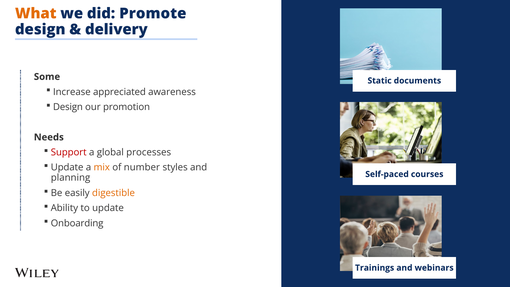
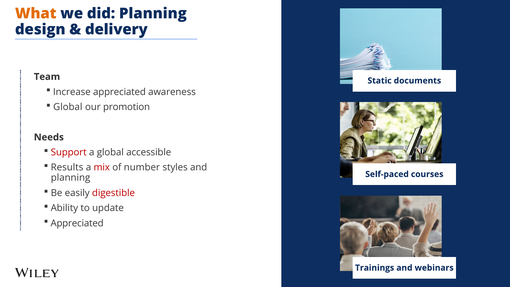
did Promote: Promote -> Planning (153, 13)
Some: Some -> Team (47, 77)
Design: Design -> Global (68, 107)
processes: processes -> accessible (149, 152)
Update: Update -> Results (67, 167)
mix colour: orange -> red (102, 167)
digestible colour: orange -> red (113, 193)
Onboarding: Onboarding -> Appreciated (77, 223)
